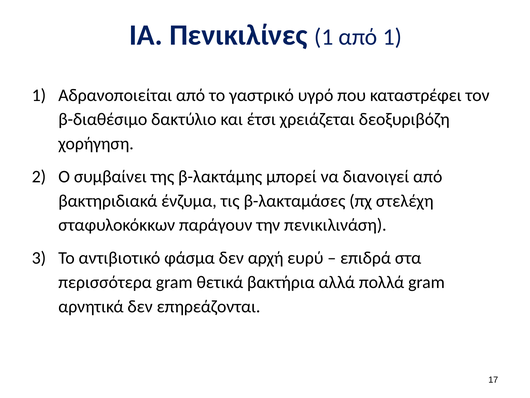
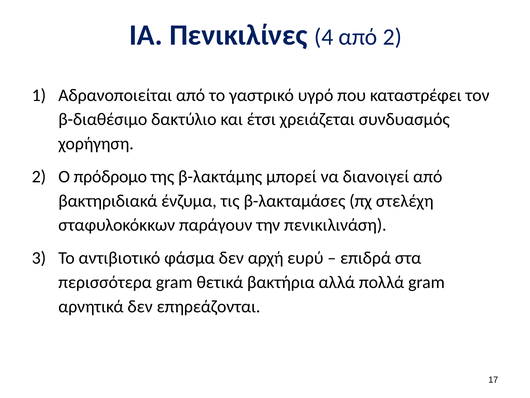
Πενικιλίνες 1: 1 -> 4 (324, 37)
από 1: 1 -> 2 (392, 37)
δεοξυριβόζη: δεοξυριβόζη -> συνδυασμός (404, 119)
συμβαίνει: συμβαίνει -> πρόδρομο (110, 176)
